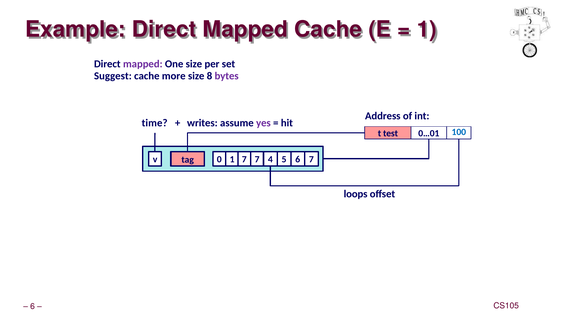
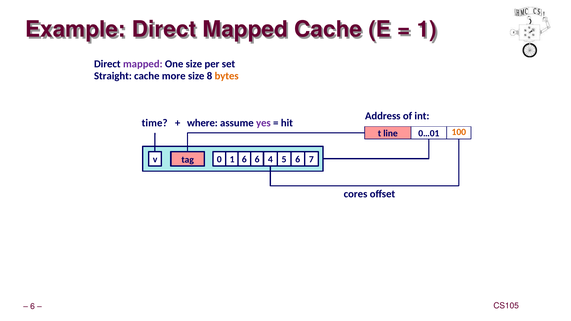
Suggest: Suggest -> Straight (113, 76)
bytes colour: purple -> orange (227, 76)
writes: writes -> where (202, 123)
test: test -> line (390, 134)
100 colour: blue -> orange (459, 132)
1 7: 7 -> 6 (244, 159)
v 7: 7 -> 6 (257, 159)
loops: loops -> cores (356, 194)
